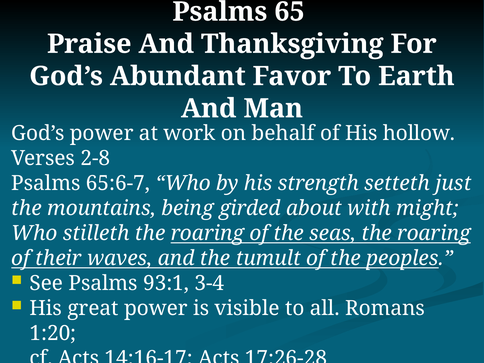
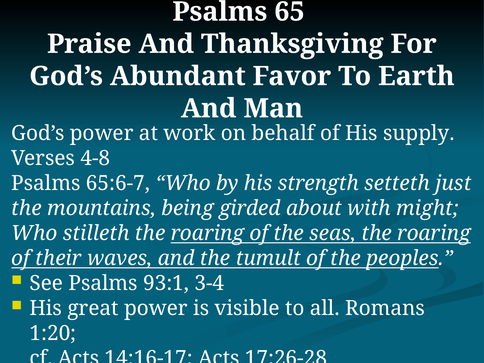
hollow: hollow -> supply (419, 133)
2-8: 2-8 -> 4-8 (95, 158)
